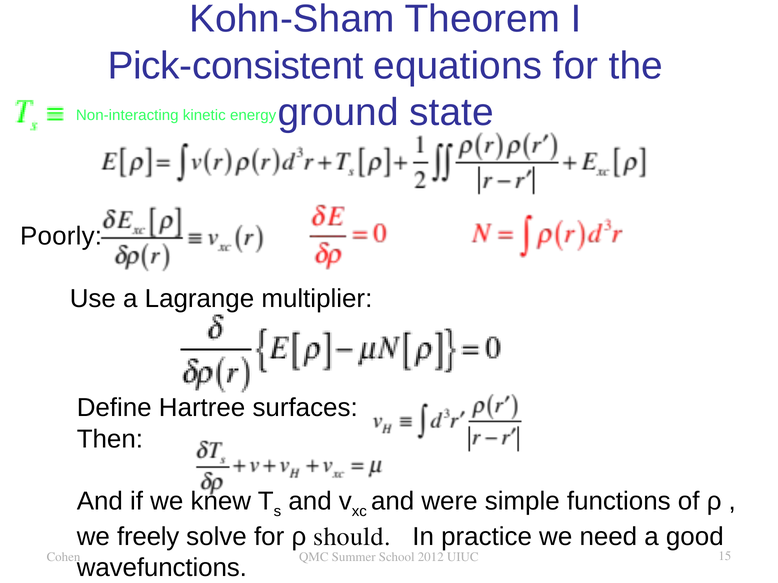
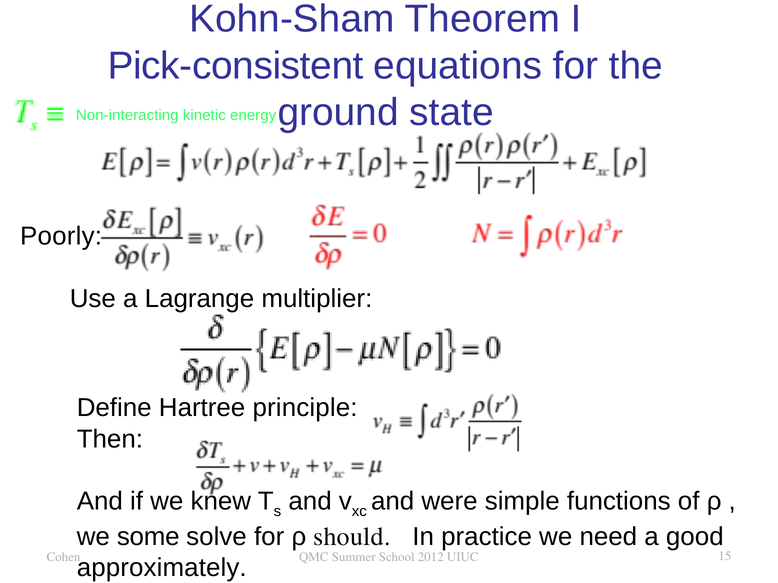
surfaces: surfaces -> principle (305, 408)
freely: freely -> some (148, 537)
wavefunctions: wavefunctions -> approximately (162, 568)
